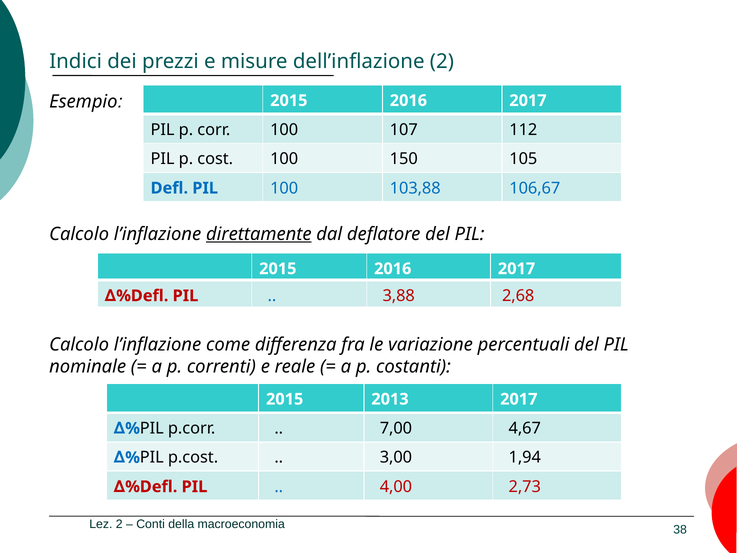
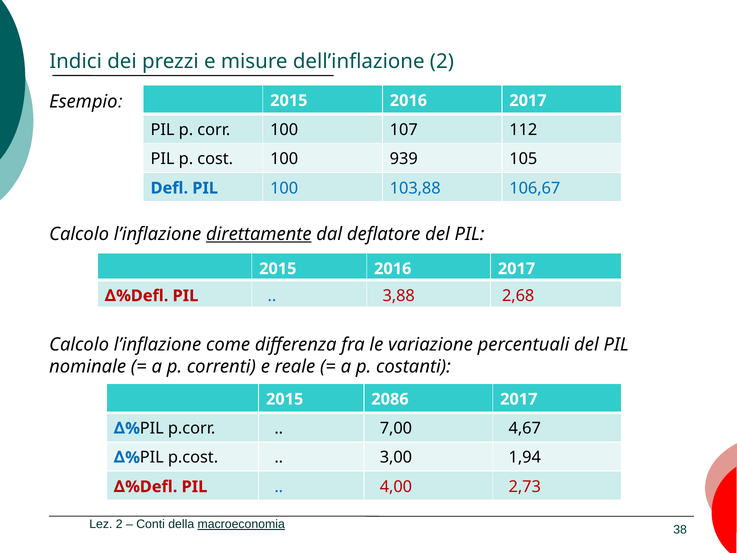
150: 150 -> 939 (404, 159)
2013: 2013 -> 2086 (390, 399)
macroeconomia underline: none -> present (241, 524)
